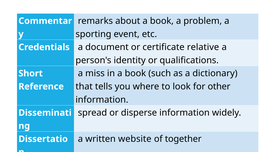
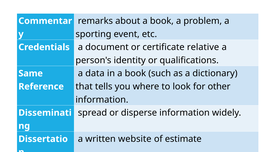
miss: miss -> data (95, 74)
Short: Short -> Same (31, 74)
together: together -> estimate (183, 139)
